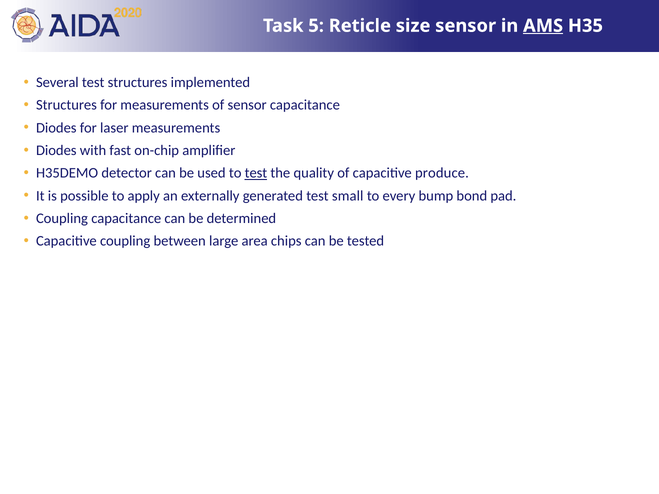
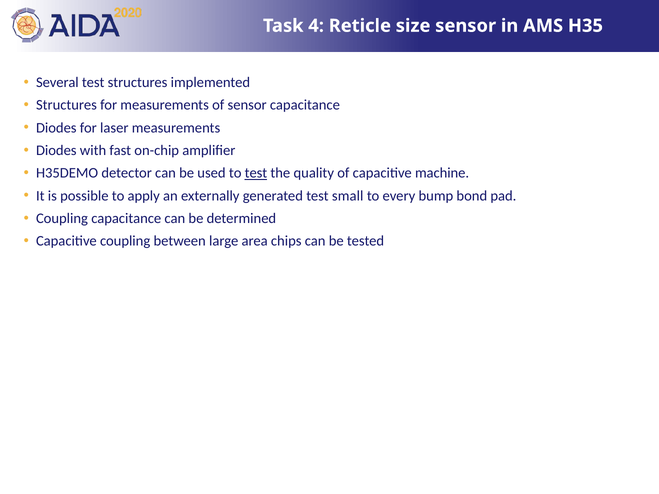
5: 5 -> 4 (316, 26)
AMS underline: present -> none (543, 26)
produce: produce -> machine (442, 173)
